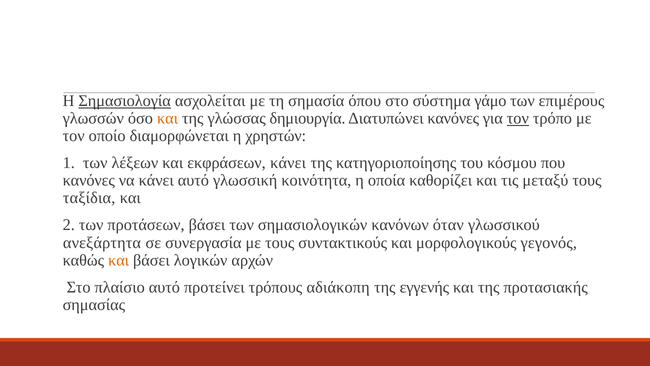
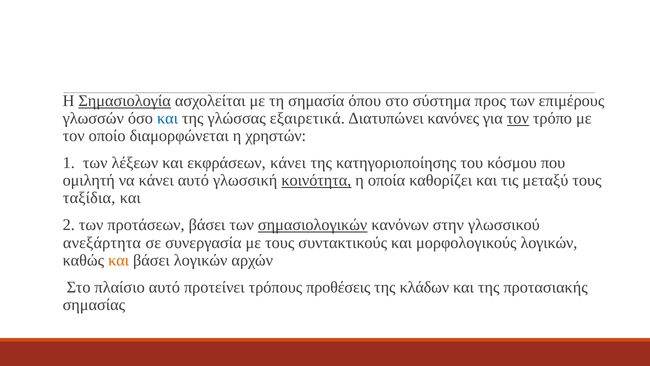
γάμο: γάμο -> προς (490, 101)
και colour: orange -> blue (168, 118)
δημιουργία: δημιουργία -> εξαιρετικά (307, 118)
κανόνες: κανόνες -> ομιλητή (89, 180)
κοινότητα underline: none -> present (316, 180)
σημασιολογικών underline: none -> present (313, 225)
όταν: όταν -> στην (448, 225)
μορφολογικούς γεγονός: γεγονός -> λογικών (549, 242)
αδιάκοπη: αδιάκοπη -> προθέσεις (338, 287)
εγγενής: εγγενής -> κλάδων (424, 287)
